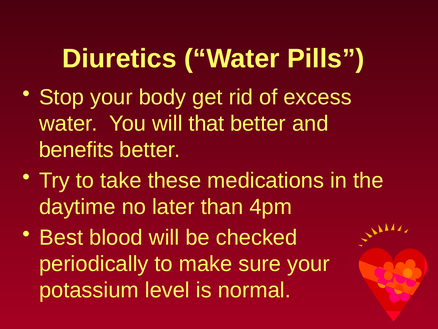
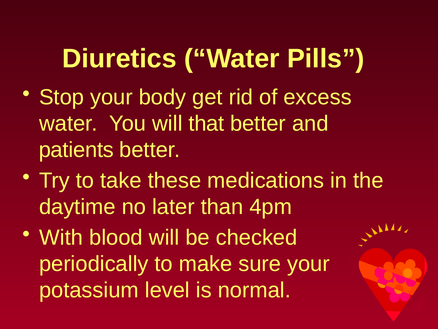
benefits: benefits -> patients (76, 150)
Best: Best -> With (61, 237)
